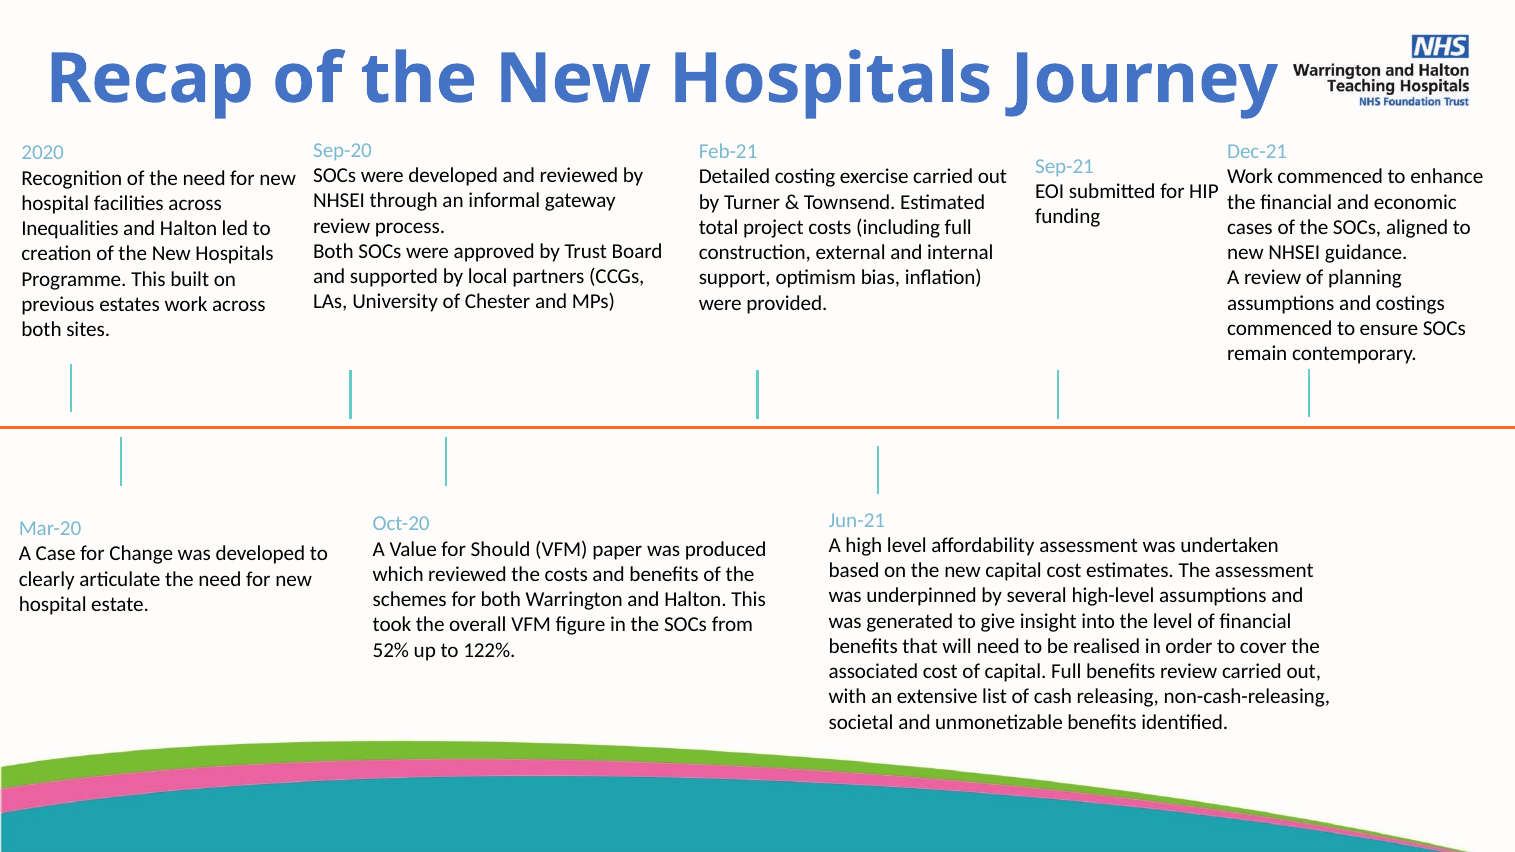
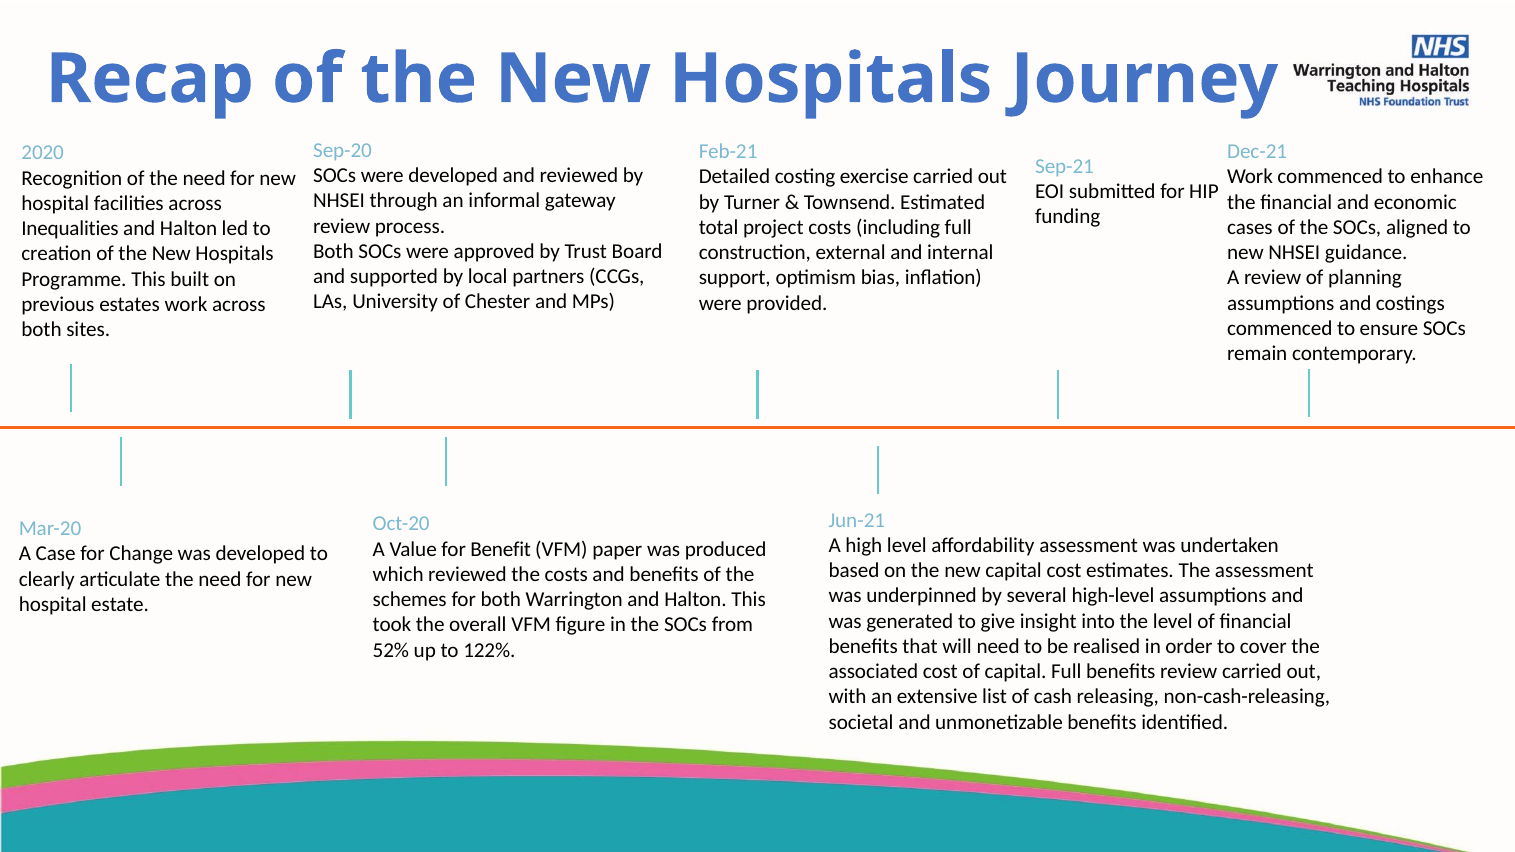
Should: Should -> Benefit (501, 549)
